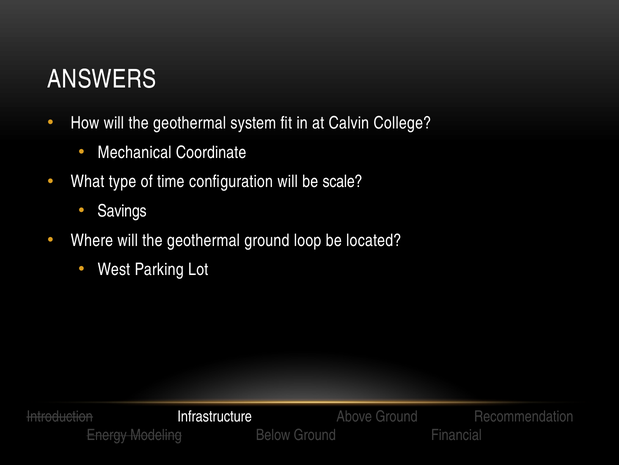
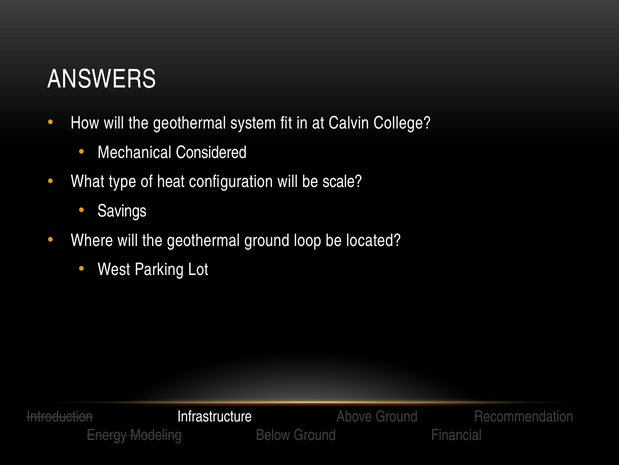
Coordinate: Coordinate -> Considered (211, 152)
time: time -> heat (171, 182)
